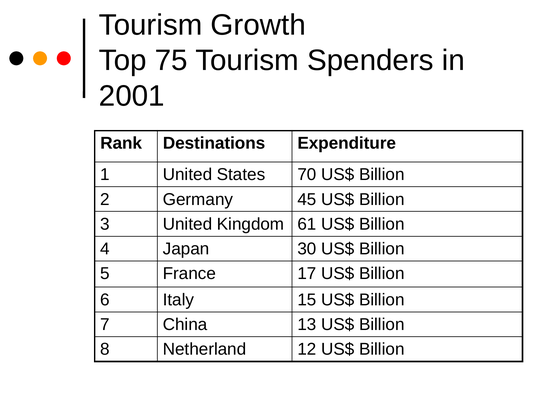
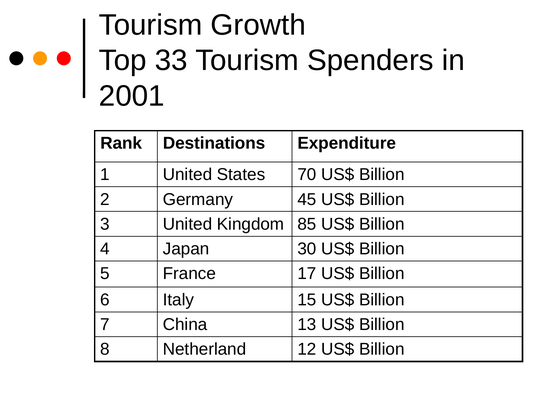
75: 75 -> 33 (171, 60)
61: 61 -> 85 (307, 224)
